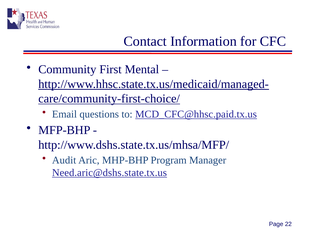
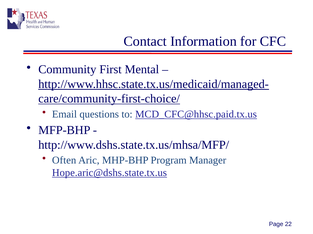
Audit: Audit -> Often (64, 161)
Need.aric@dshs.state.tx.us: Need.aric@dshs.state.tx.us -> Hope.aric@dshs.state.tx.us (109, 173)
